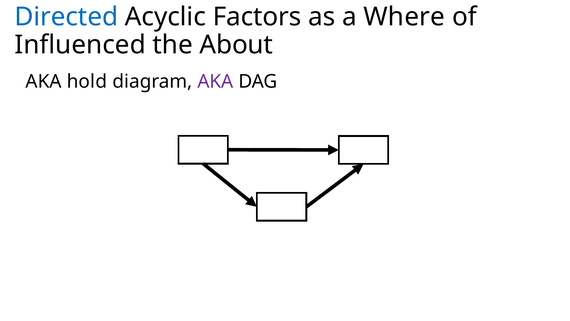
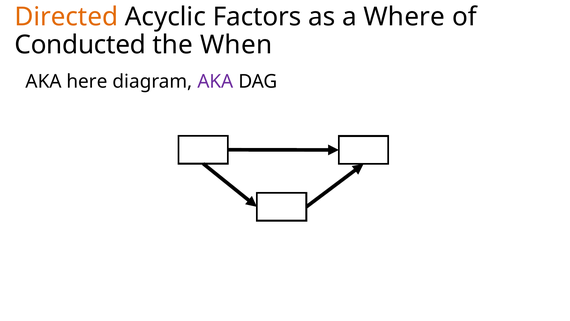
Directed colour: blue -> orange (66, 17)
Influenced: Influenced -> Conducted (80, 45)
About: About -> When (236, 45)
hold: hold -> here (87, 81)
